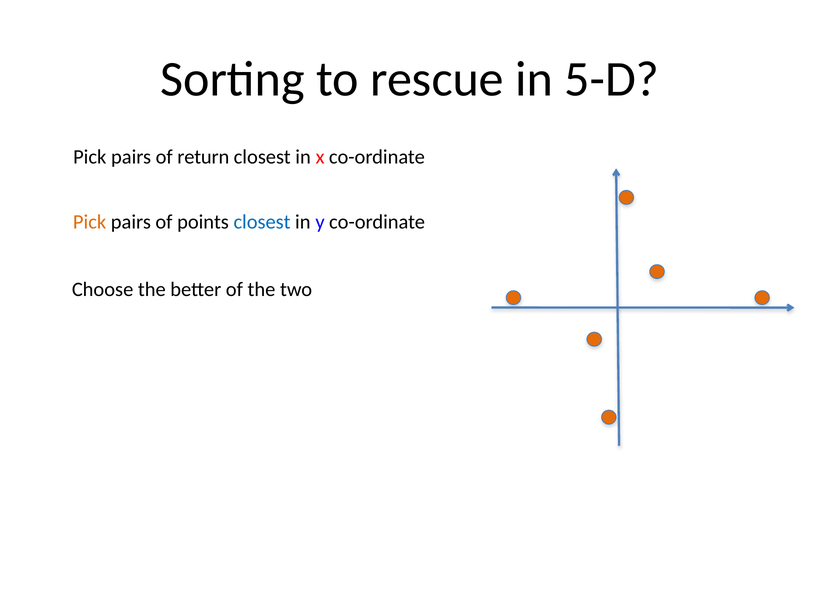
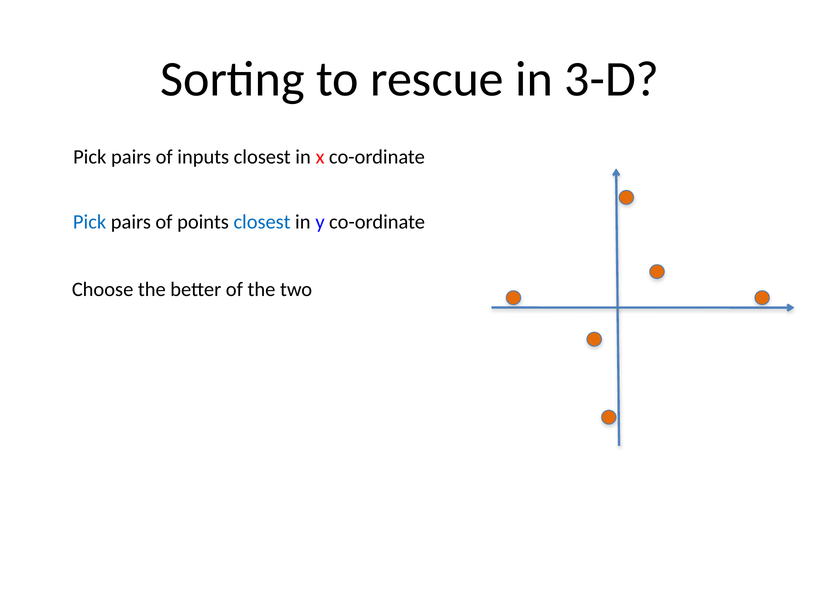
5-D: 5-D -> 3-D (612, 79)
return: return -> inputs (203, 157)
Pick colour: orange -> blue (90, 222)
